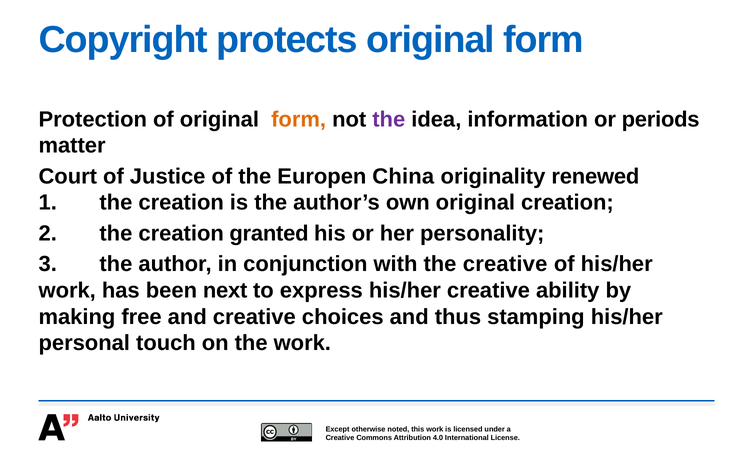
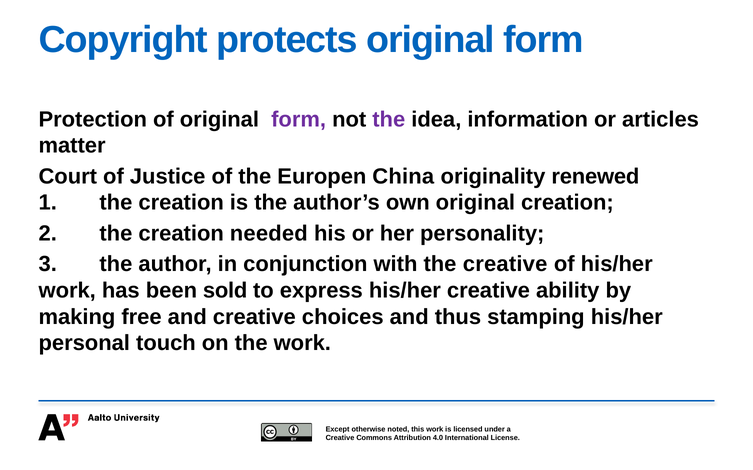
form colour: orange -> purple (299, 120)
periods: periods -> articles (660, 120)
granted: granted -> needed (269, 234)
next: next -> sold (225, 291)
